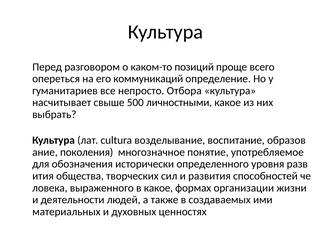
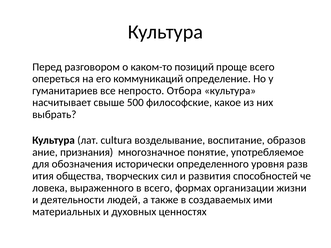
личностными: личностными -> философские (179, 103)
поколения: поколения -> признания (87, 152)
в какое: какое -> всего (158, 188)
